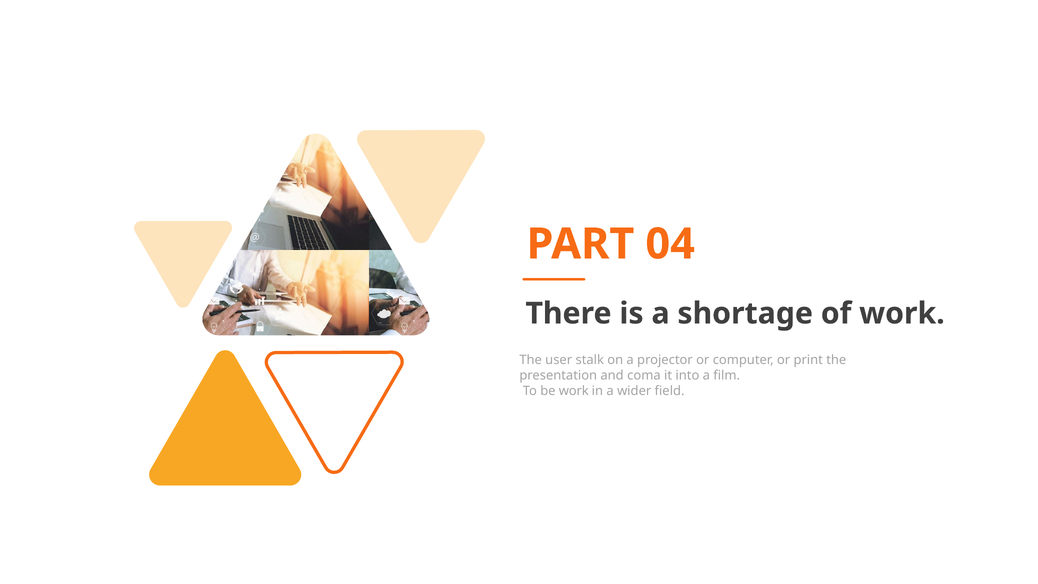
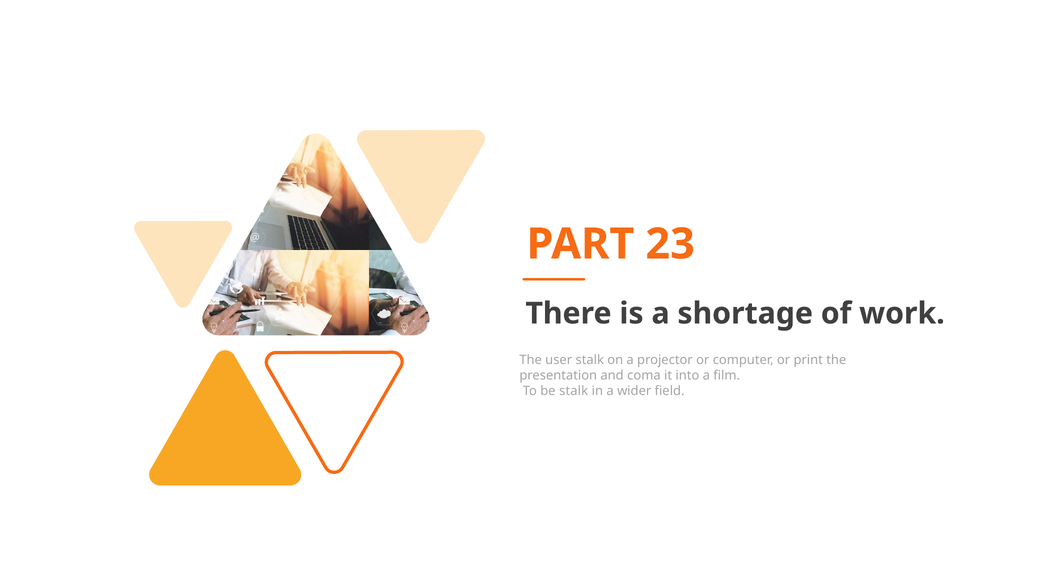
04: 04 -> 23 (670, 244)
be work: work -> stalk (574, 391)
